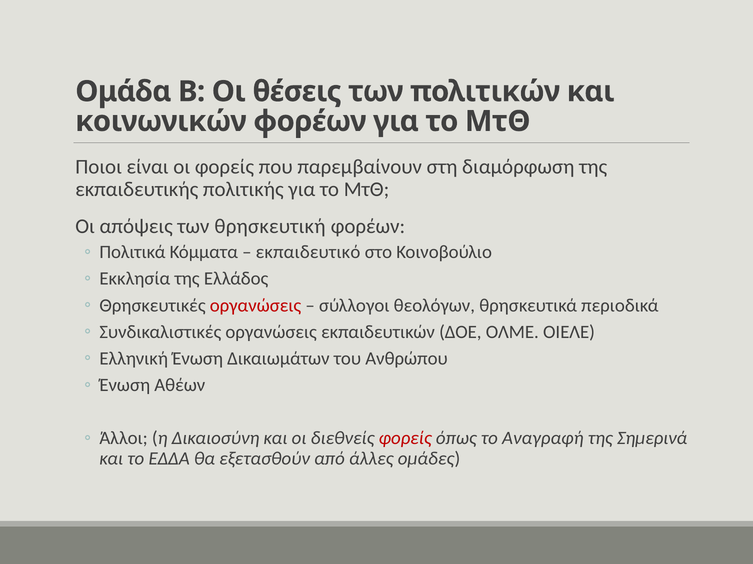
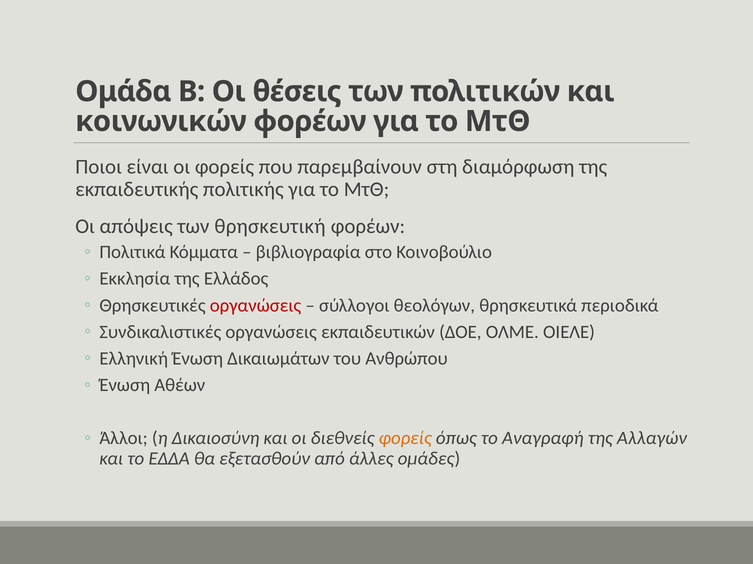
εκπαιδευτικό: εκπαιδευτικό -> βιβλιογραφία (308, 253)
φορείς colour: red -> orange (405, 439)
Σημερινά: Σημερινά -> Αλλαγών (652, 439)
